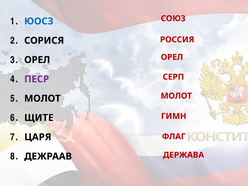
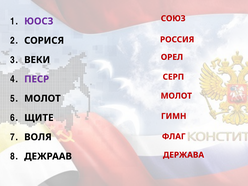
ЮОСЗ colour: blue -> purple (39, 21)
ОРЕЛ: ОРЕЛ -> ВЕКИ (37, 60)
ЦАРЯ: ЦАРЯ -> ВОЛЯ (38, 137)
